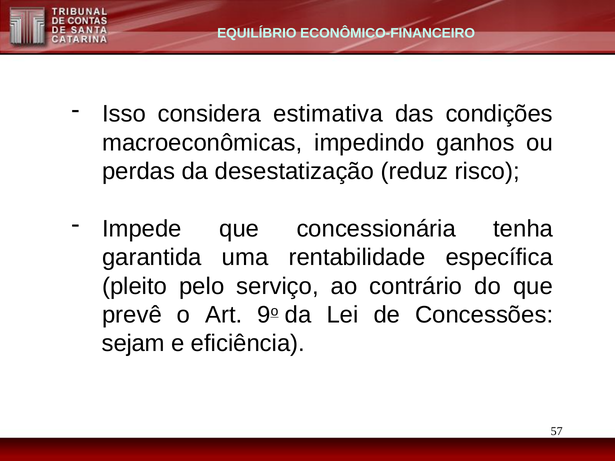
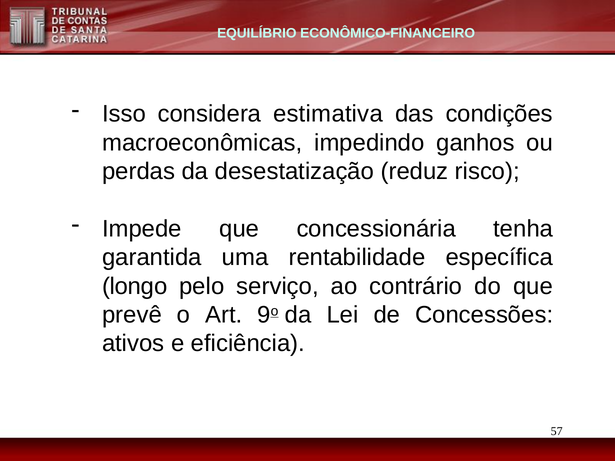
pleito: pleito -> longo (135, 286)
sejam: sejam -> ativos (133, 344)
